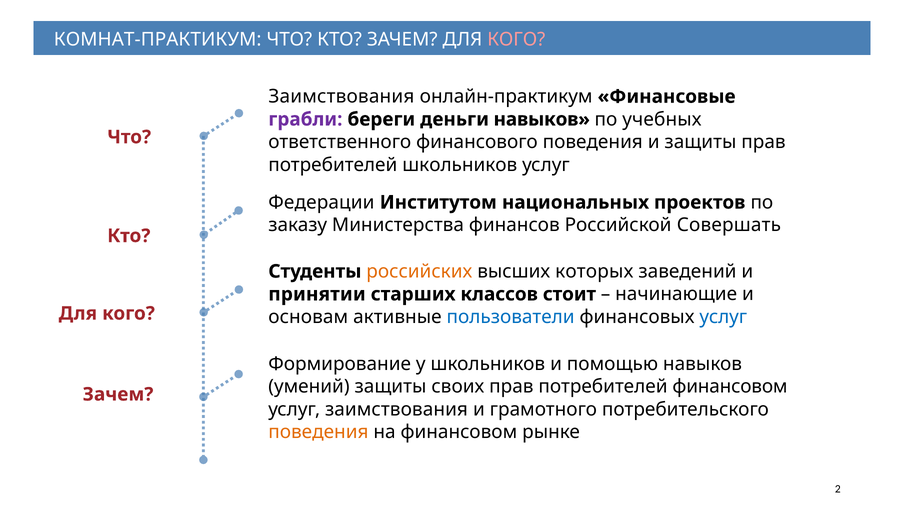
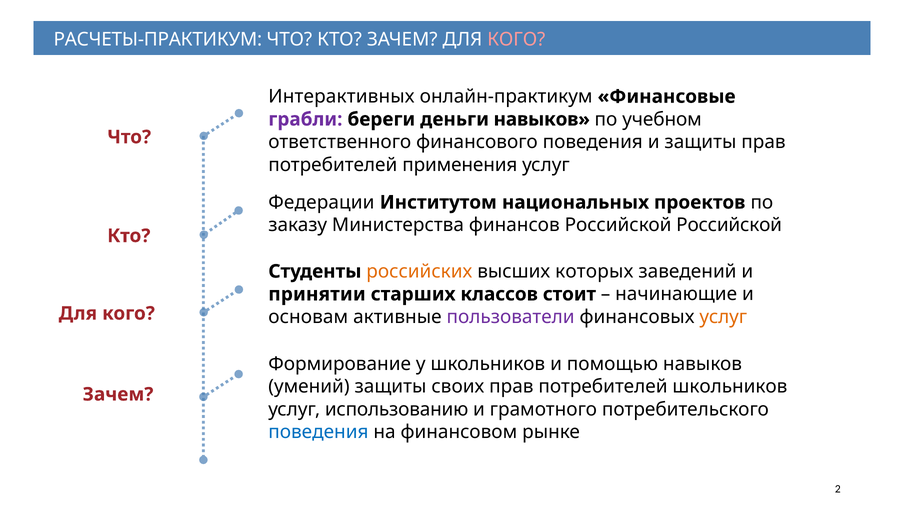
КОМНАТ-ПРАКТИКУМ: КОМНАТ-ПРАКТИКУМ -> РАСЧЕТЫ-ПРАКТИКУМ (158, 39)
Заимствования: Заимствования -> Интерактивных (341, 97)
учебных: учебных -> учебном (662, 119)
потребителей школьников: школьников -> применения (460, 165)
Российской Совершать: Совершать -> Российской (729, 225)
пользователи colour: blue -> purple (511, 317)
услуг colour: blue -> orange (723, 317)
потребителей финансовом: финансовом -> школьников (730, 387)
услуг заимствования: заимствования -> использованию (397, 409)
поведения colour: orange -> blue (318, 432)
